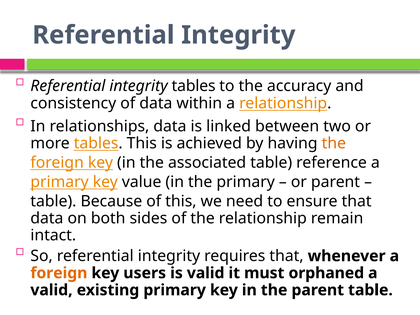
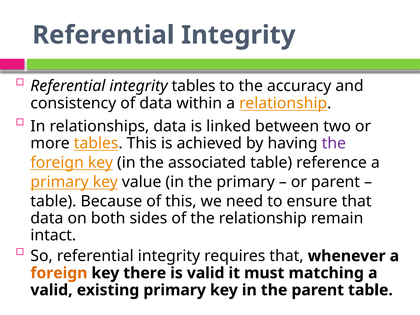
the colour: orange -> purple (334, 143)
users: users -> there (145, 273)
orphaned: orphaned -> matching (326, 273)
